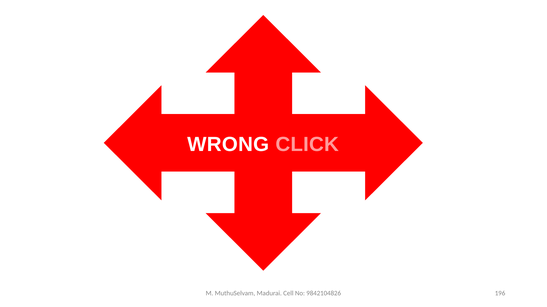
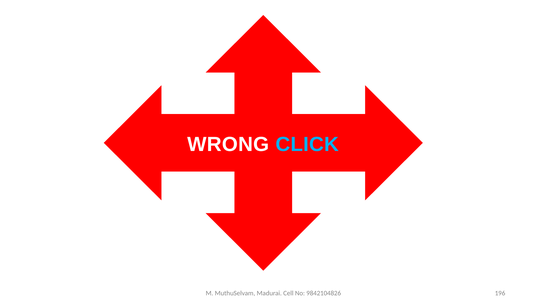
CLICK colour: pink -> light blue (307, 145)
